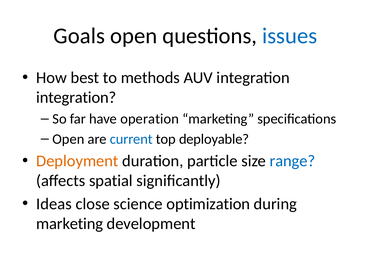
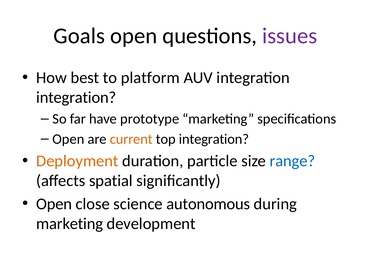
issues colour: blue -> purple (290, 36)
methods: methods -> platform (150, 78)
operation: operation -> prototype (150, 119)
current colour: blue -> orange (131, 139)
top deployable: deployable -> integration (214, 139)
Ideas: Ideas -> Open (54, 204)
optimization: optimization -> autonomous (208, 204)
